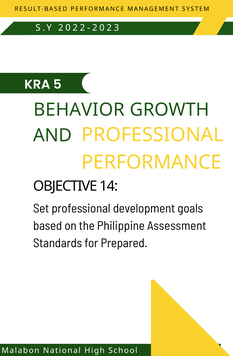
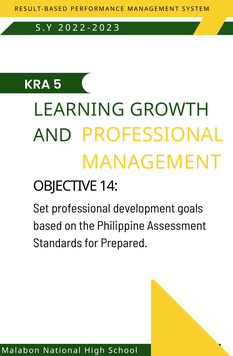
BEHAVIOR: BEHAVIOR -> LEARNING (79, 110)
PERFORMANCE: PERFORMANCE -> MANAGEMENT (151, 162)
